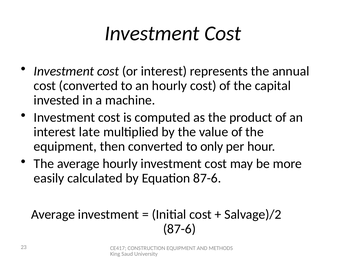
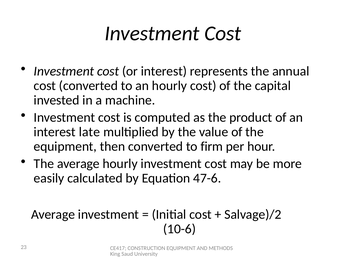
only: only -> firm (212, 147)
Equation 87-6: 87-6 -> 47-6 (207, 179)
87-6: 87-6 -> 10-6 (180, 229)
